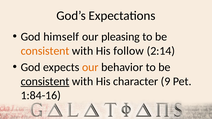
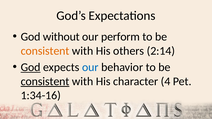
himself: himself -> without (61, 37)
pleasing: pleasing -> perform (121, 37)
follow: follow -> others (129, 51)
God underline: none -> present (31, 67)
our colour: orange -> blue (90, 67)
9: 9 -> 4 (166, 82)
1:84-16: 1:84-16 -> 1:34-16 (41, 96)
